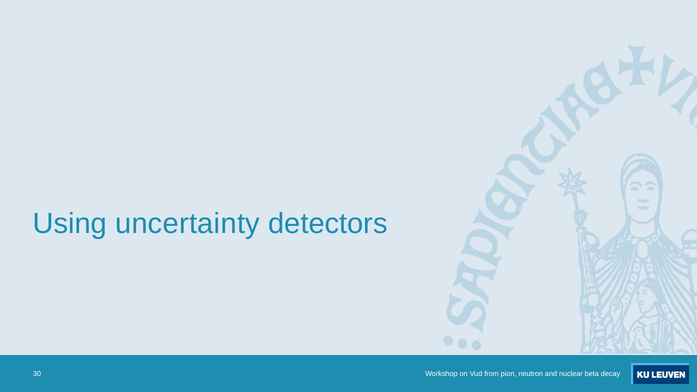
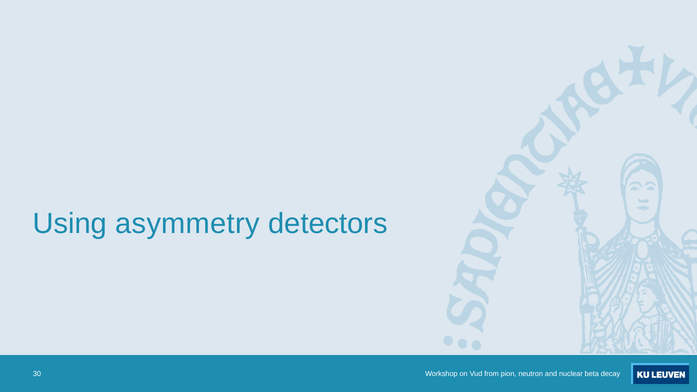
uncertainty: uncertainty -> asymmetry (188, 224)
